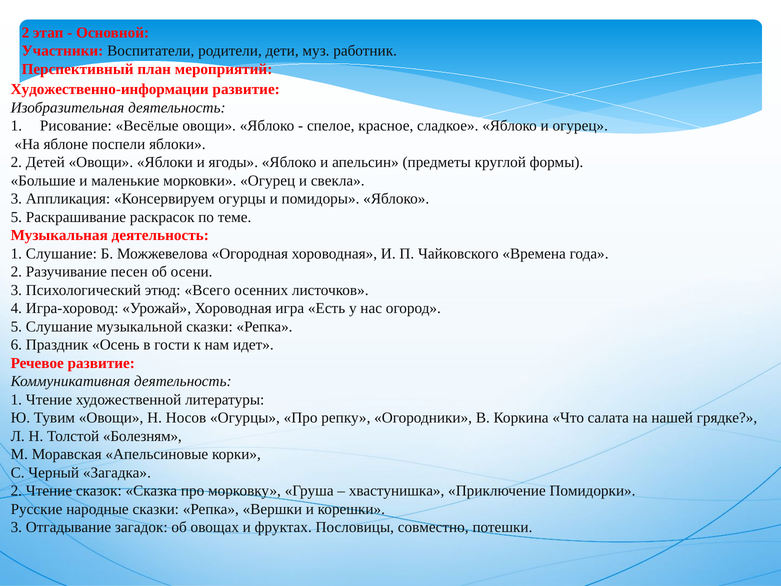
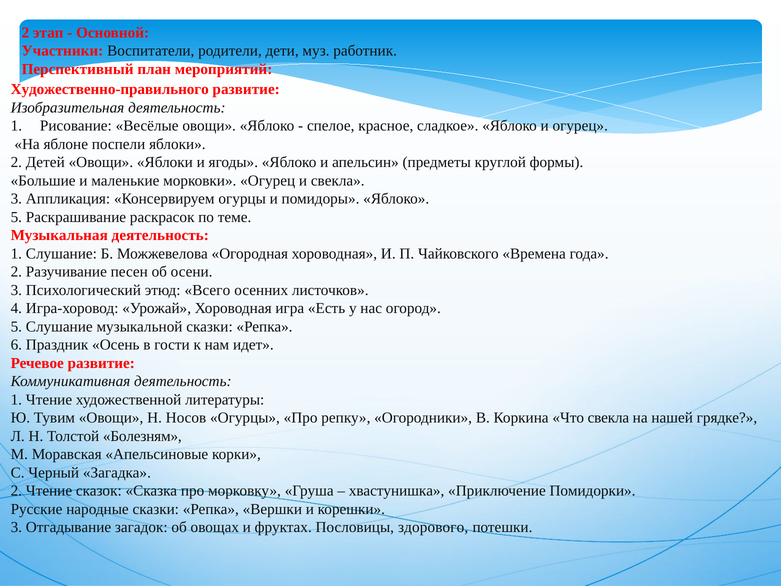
Художественно-информации: Художественно-информации -> Художественно-правильного (110, 89)
Что салата: салата -> свекла (608, 418)
совместно: совместно -> здорового (433, 527)
